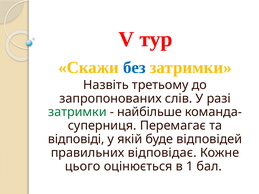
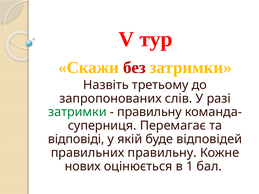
без colour: blue -> red (134, 68)
найбільше: найбільше -> правильну (149, 112)
правильних відповідає: відповідає -> правильну (162, 153)
цього: цього -> нових (83, 167)
